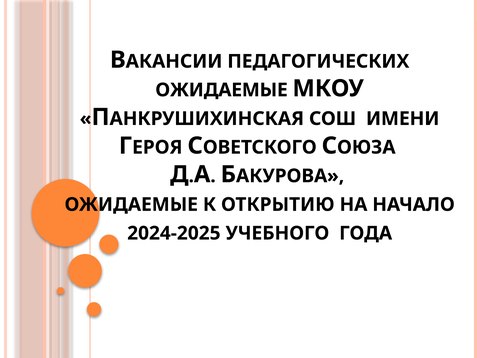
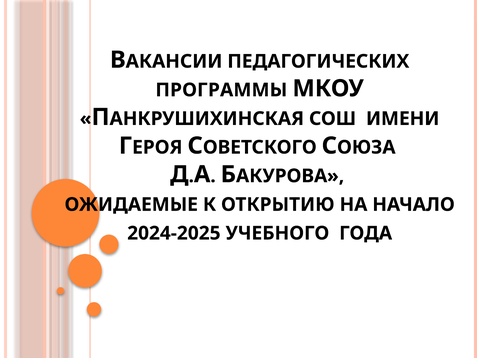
ОЖИДАЕМЫЕ: ОЖИДАЕМЫЕ -> ПРОГРАММЫ (221, 90)
